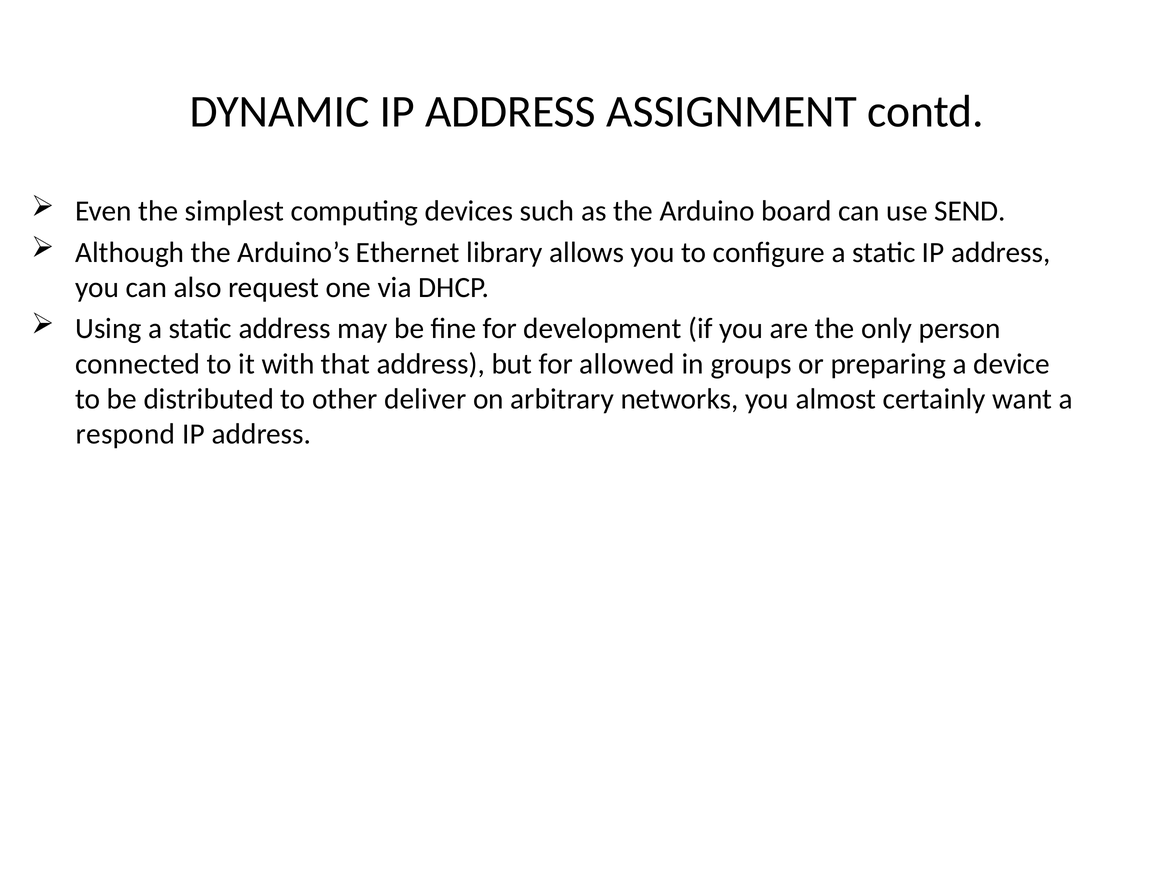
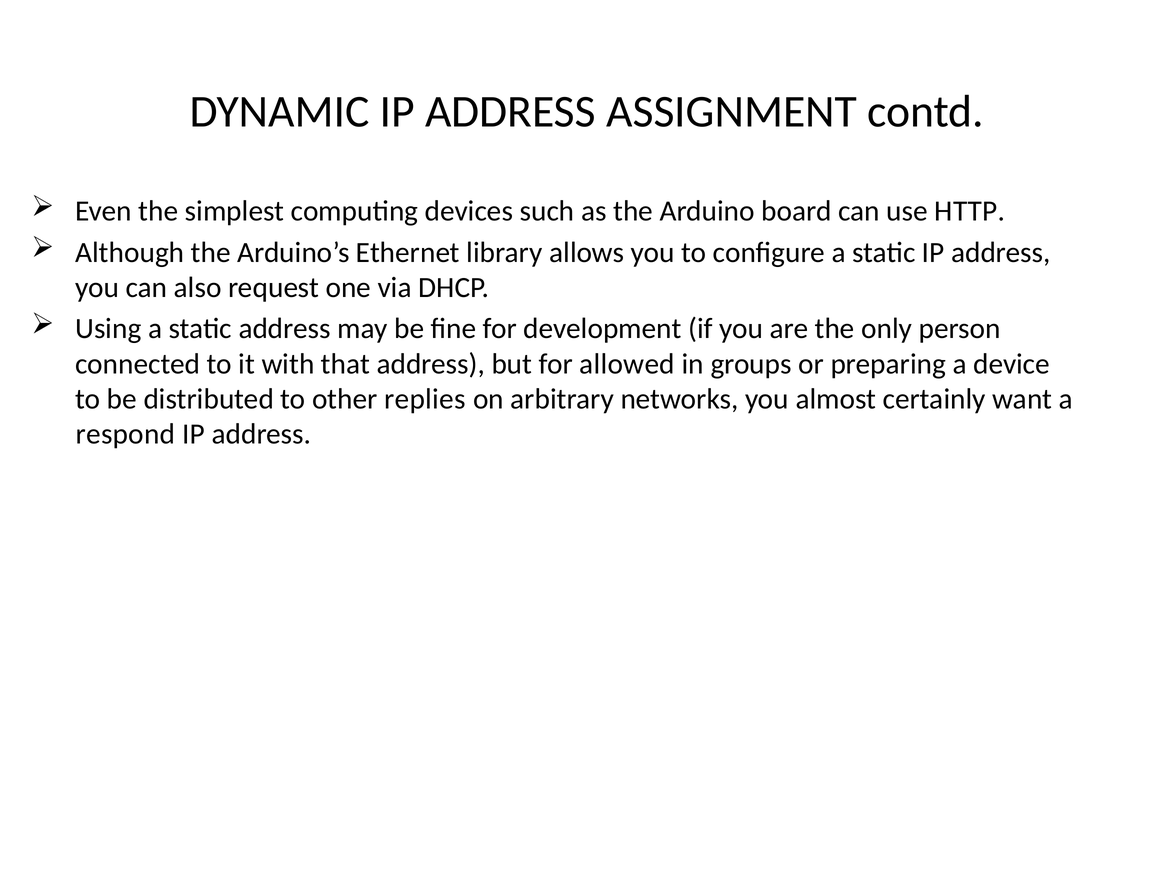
SEND: SEND -> HTTP (970, 211)
deliver: deliver -> replies (425, 399)
